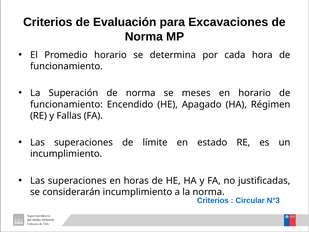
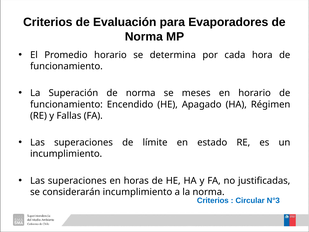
Excavaciones: Excavaciones -> Evaporadores (228, 22)
